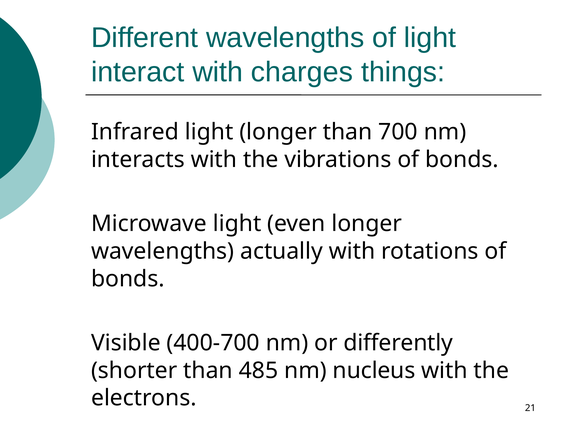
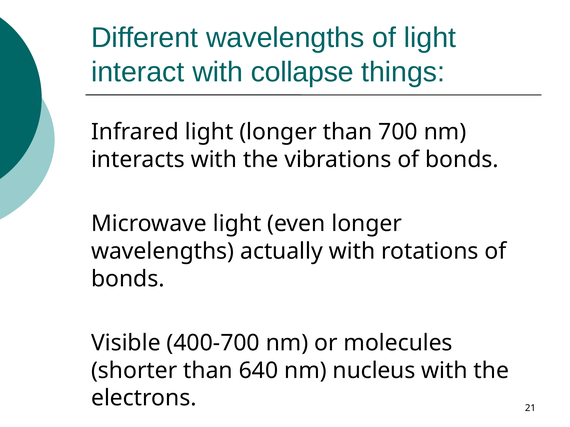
charges: charges -> collapse (302, 72)
differently: differently -> molecules (398, 343)
485: 485 -> 640 (258, 371)
